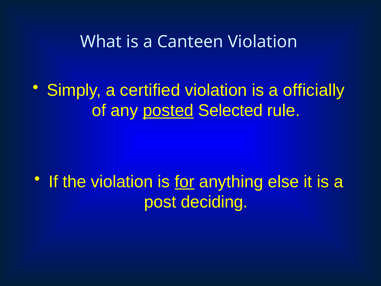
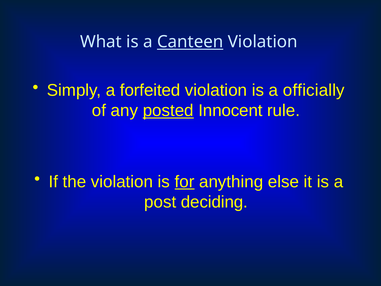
Canteen underline: none -> present (190, 42)
certified: certified -> forfeited (150, 90)
Selected: Selected -> Innocent (230, 110)
